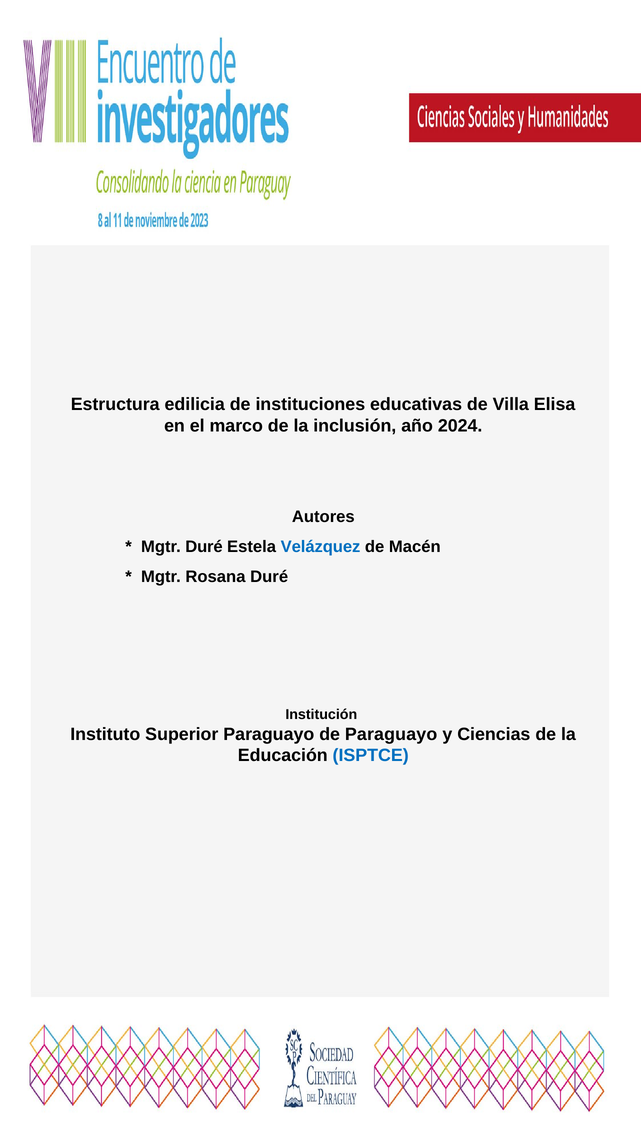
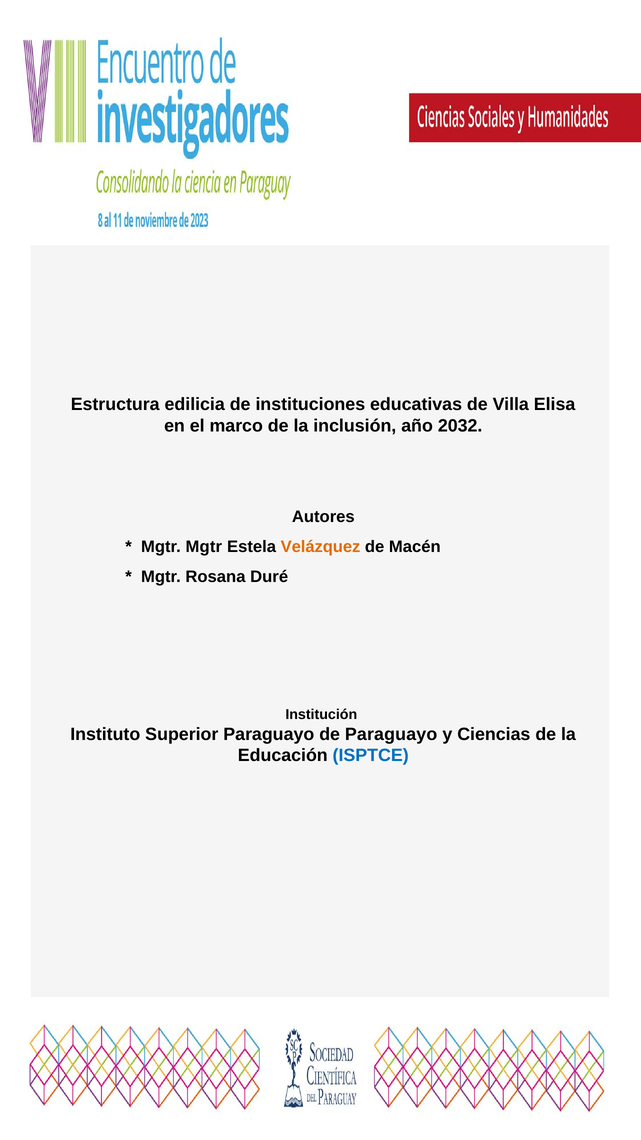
2024: 2024 -> 2032 (460, 426)
Mgtr Duré: Duré -> Mgtr (204, 547)
Velázquez colour: blue -> orange (321, 547)
